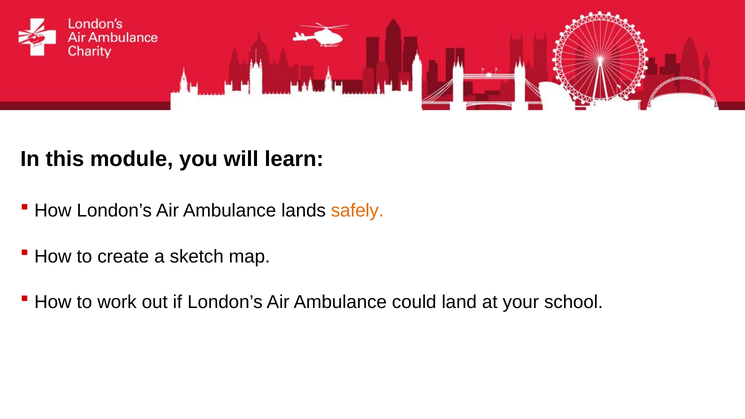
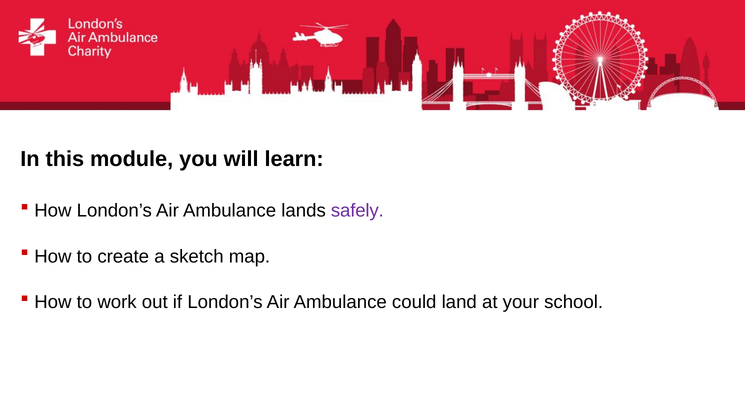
safely colour: orange -> purple (357, 211)
